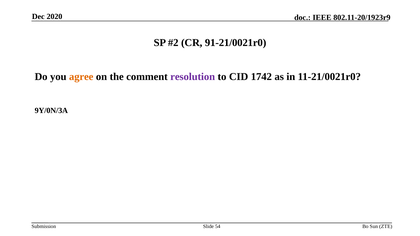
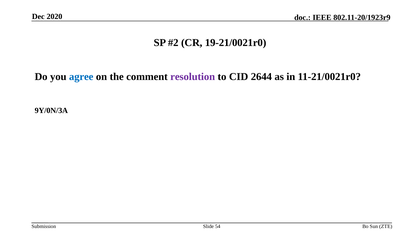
91-21/0021r0: 91-21/0021r0 -> 19-21/0021r0 (236, 43)
agree colour: orange -> blue (81, 77)
1742: 1742 -> 2644 (261, 77)
